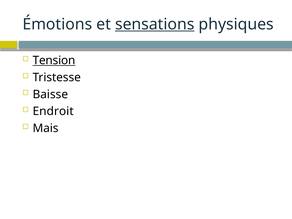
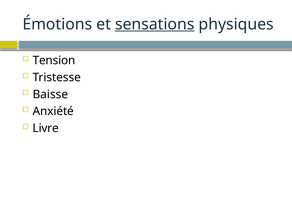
Tension underline: present -> none (54, 60)
Endroit: Endroit -> Anxiété (53, 111)
Mais: Mais -> Livre (46, 128)
